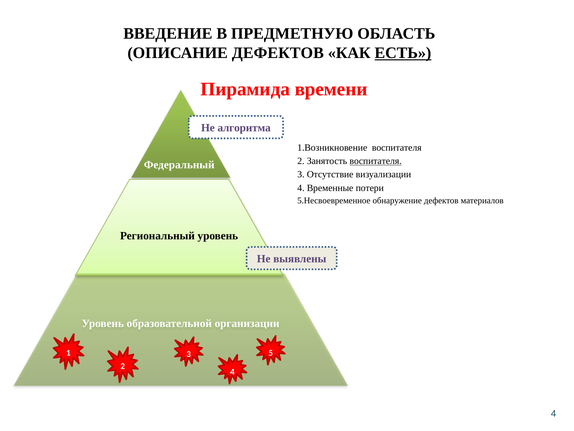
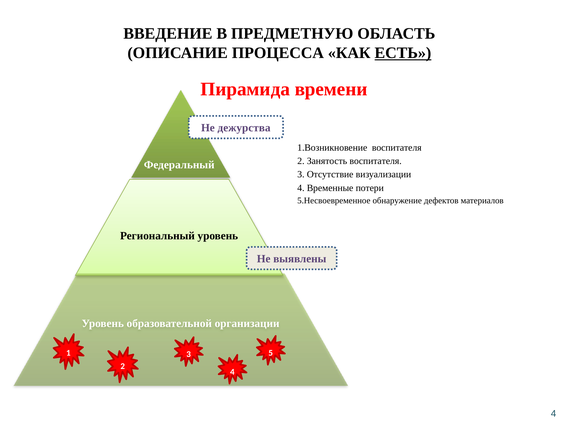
ОПИСАНИЕ ДЕФЕКТОВ: ДЕФЕКТОВ -> ПРОЦЕССА (278, 53)
алгоритма: алгоритма -> дежурства (244, 128)
воспитателя underline: present -> none (376, 161)
